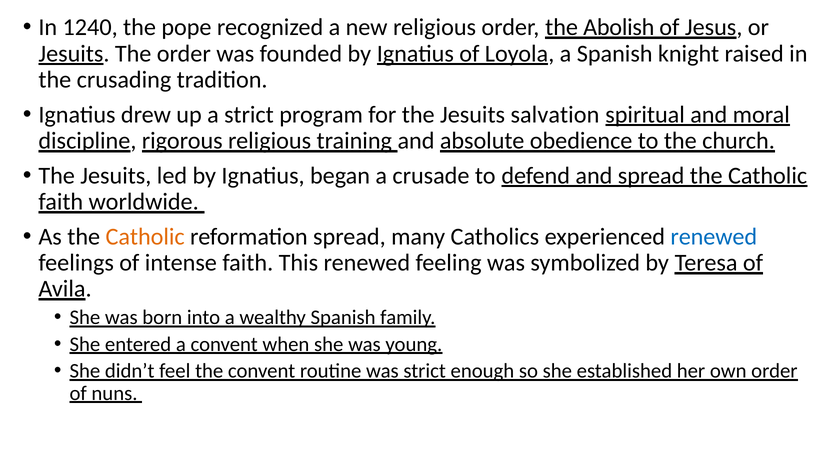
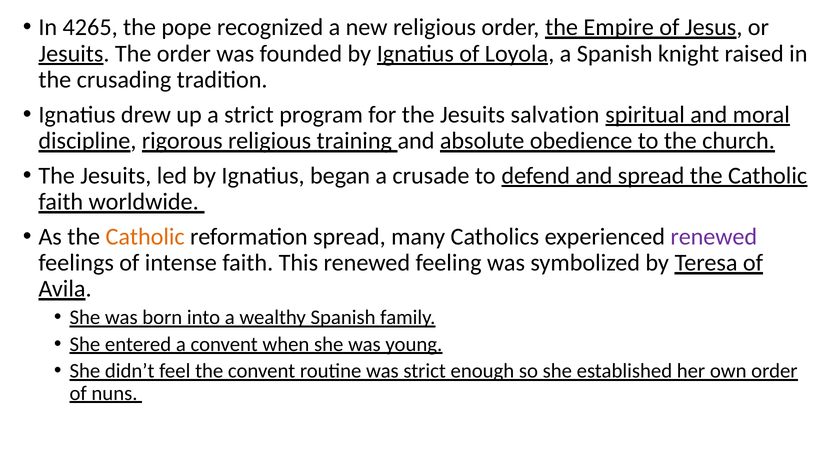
1240: 1240 -> 4265 (90, 27)
Abolish: Abolish -> Empire (619, 27)
renewed colour: blue -> purple (714, 236)
